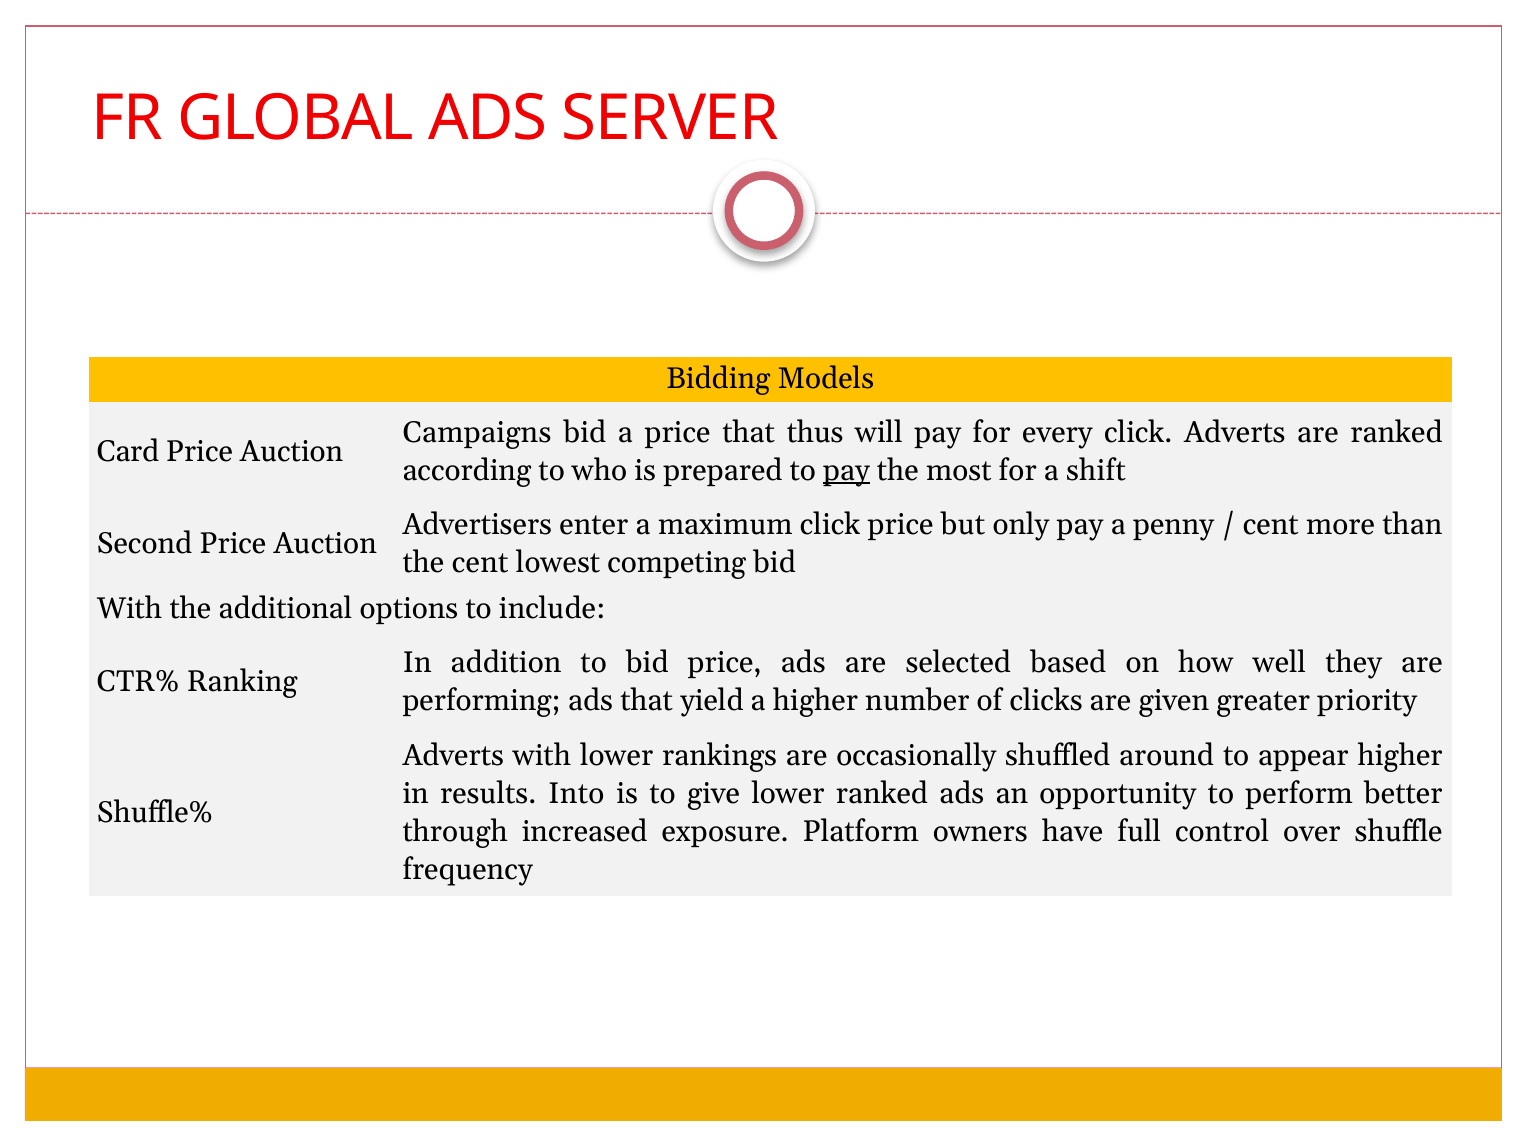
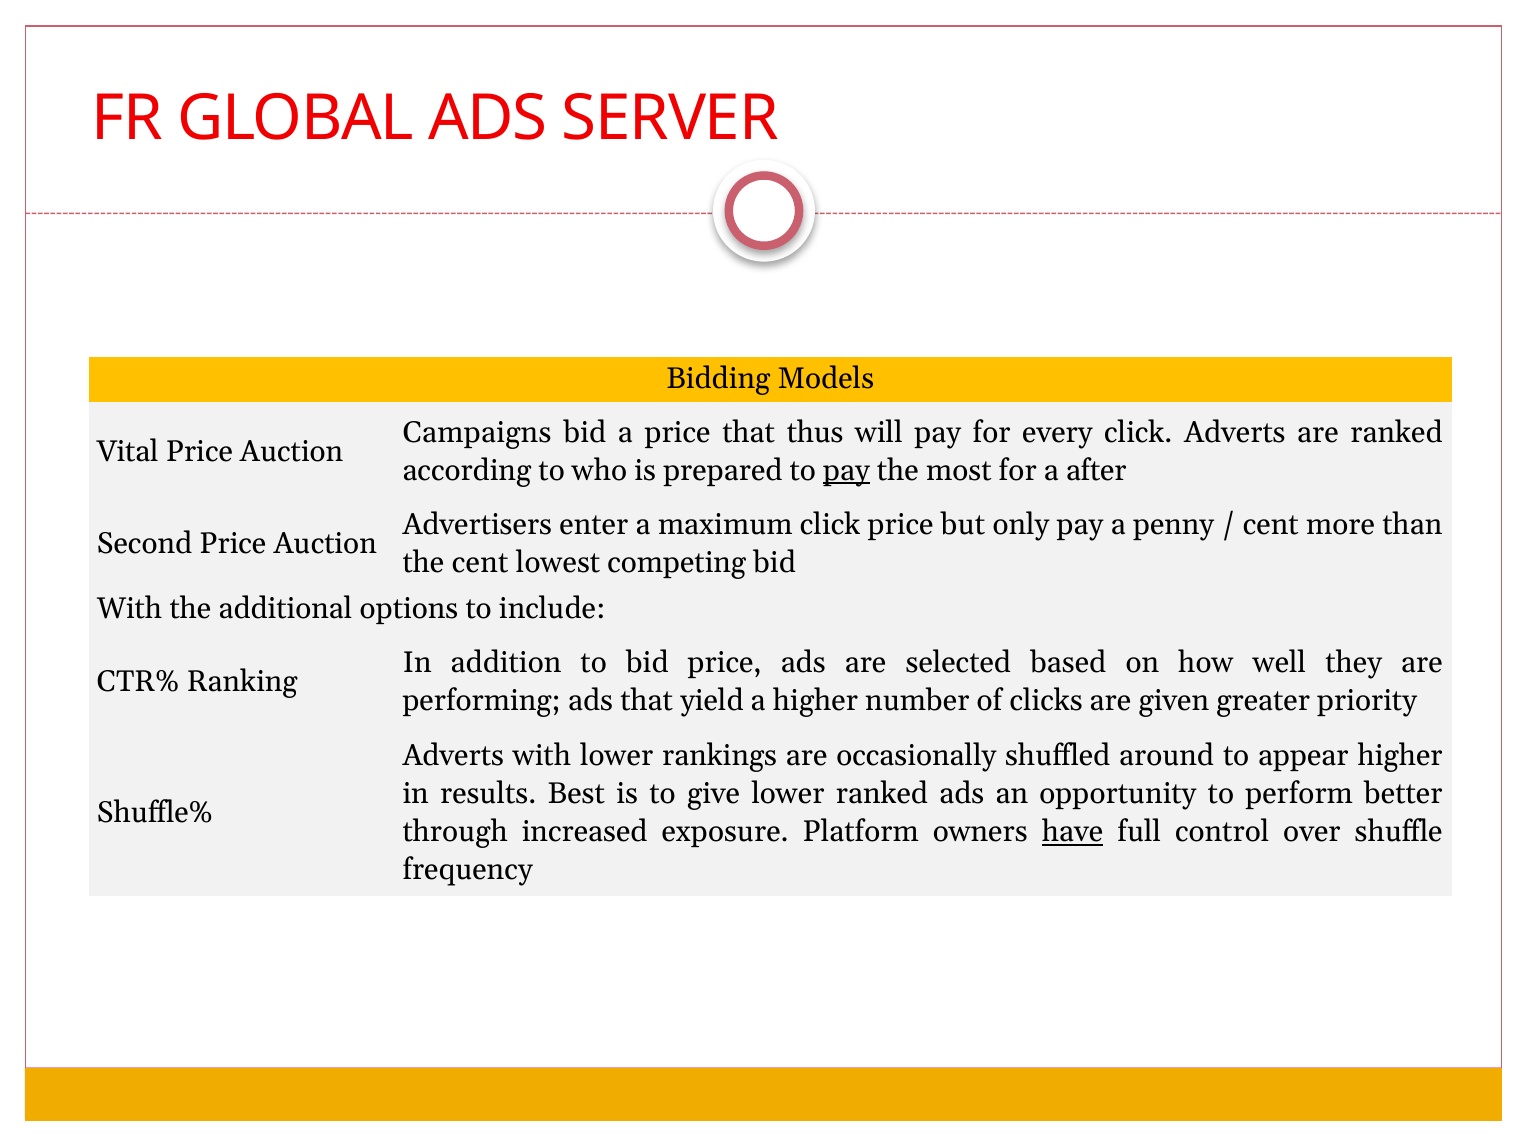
Card: Card -> Vital (128, 451)
shift: shift -> after (1096, 470)
Into: Into -> Best (576, 794)
have underline: none -> present (1073, 832)
